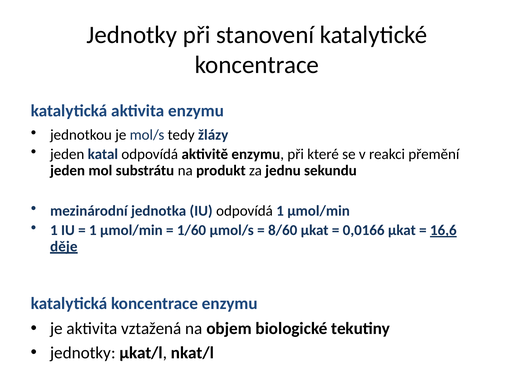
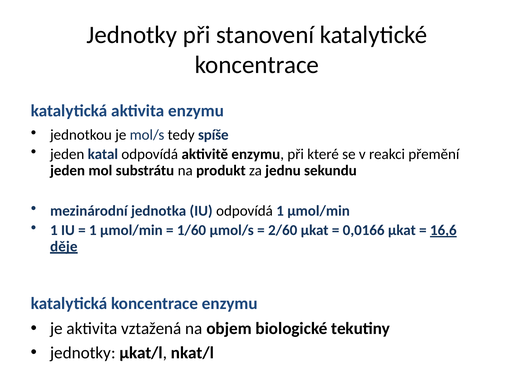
žlázy: žlázy -> spíše (213, 135)
8/60: 8/60 -> 2/60 (283, 230)
